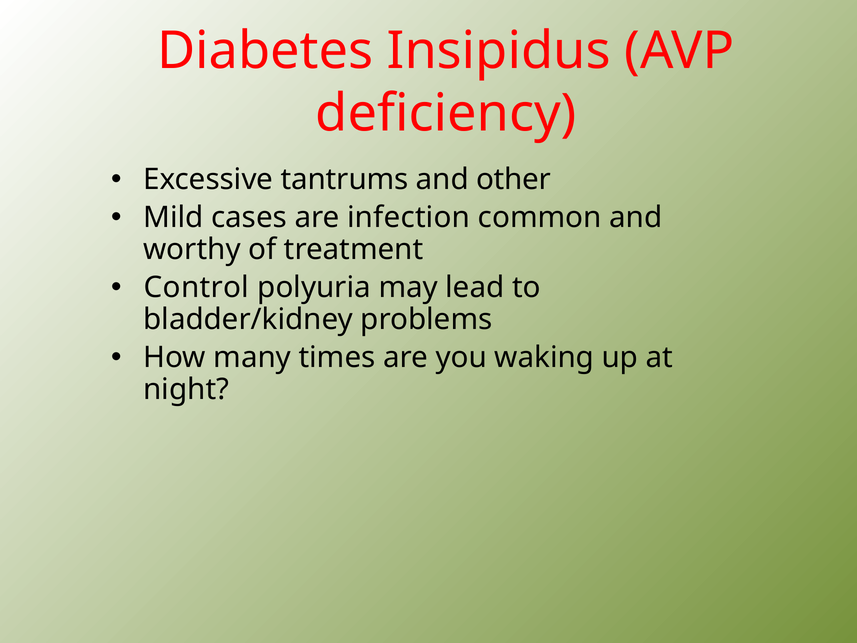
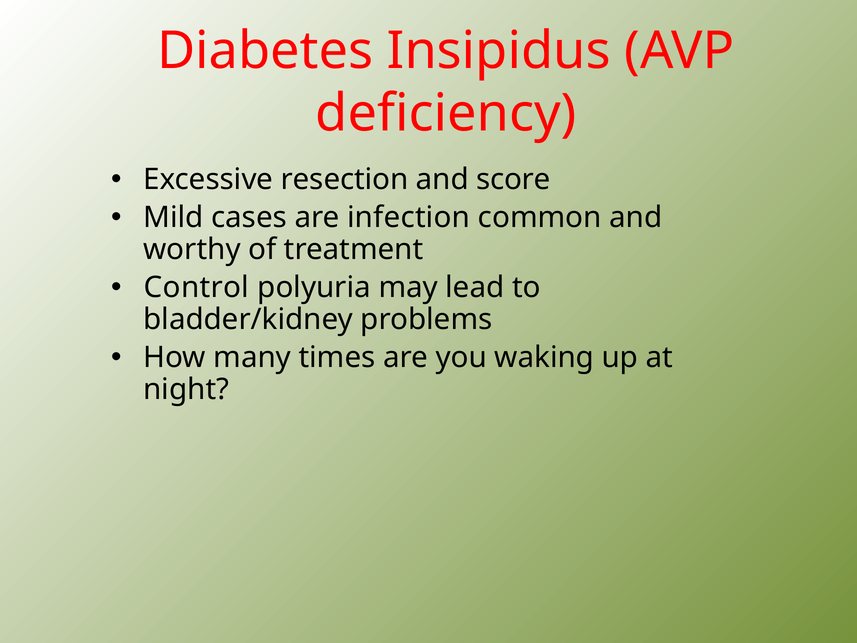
tantrums: tantrums -> resection (345, 180)
other: other -> score (513, 180)
